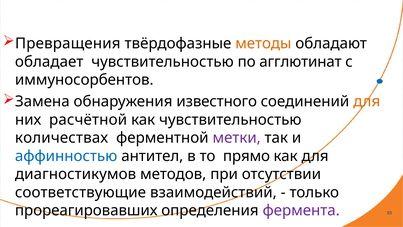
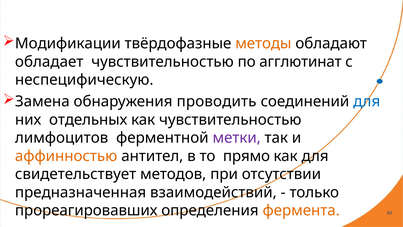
Превращения: Превращения -> Модификации (68, 43)
иммуносорбентов: иммуносорбентов -> неспецифическую (84, 80)
известного: известного -> проводить (217, 102)
для colour: orange -> blue (367, 102)
расчётной: расчётной -> отдельных (88, 120)
количествах: количествах -> лимфоцитов (62, 138)
аффинностью colour: blue -> orange (66, 156)
диагностикумов: диагностикумов -> свидетельствует (76, 174)
соответствующие: соответствующие -> предназначенная (81, 192)
фермента colour: purple -> orange (301, 210)
